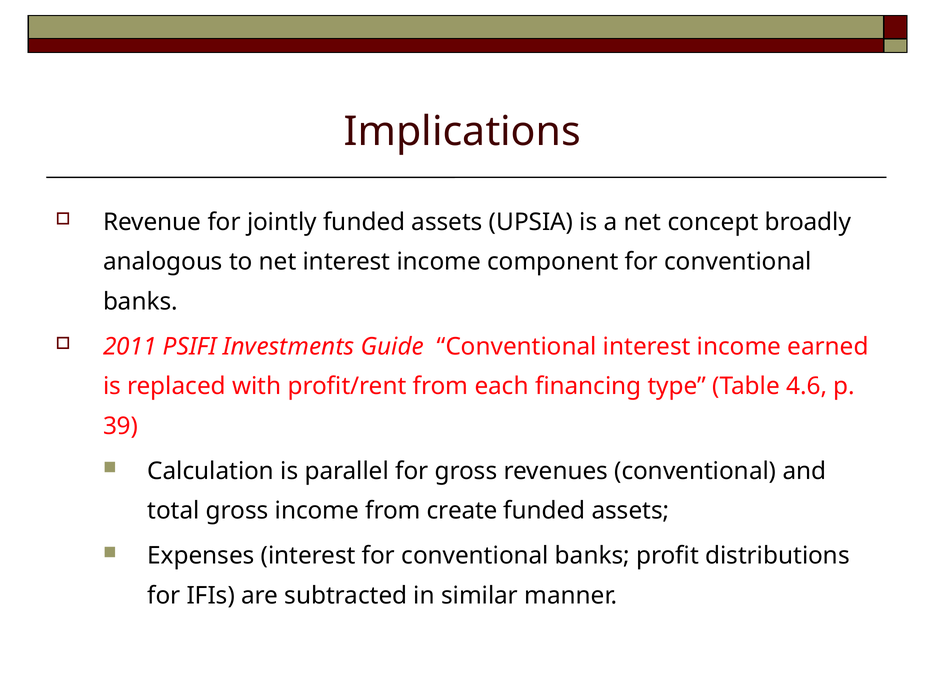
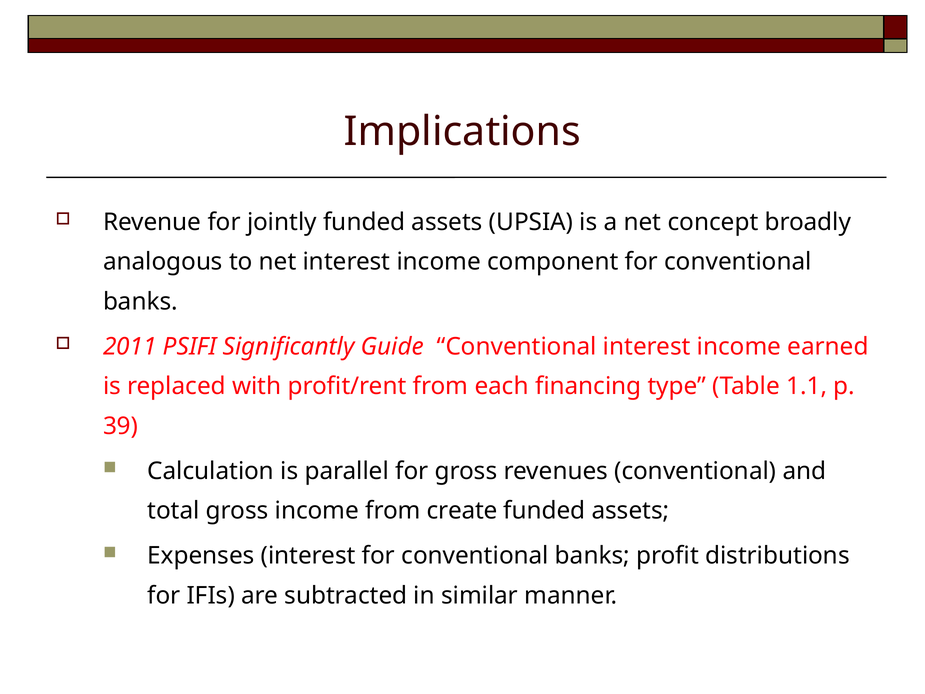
Investments: Investments -> Significantly (289, 346)
4.6: 4.6 -> 1.1 (807, 386)
